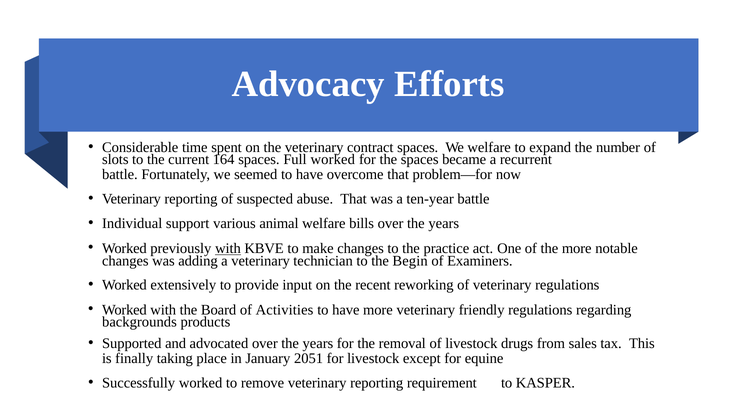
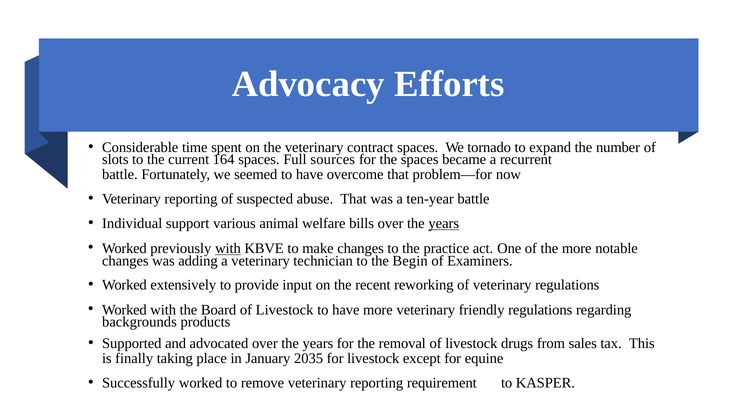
We welfare: welfare -> tornado (489, 147)
Full worked: worked -> sources (333, 159)
years underline: none -> present (444, 223)
Board of Activities: Activities -> Livestock (285, 309)
2051: 2051 -> 2035 (309, 358)
